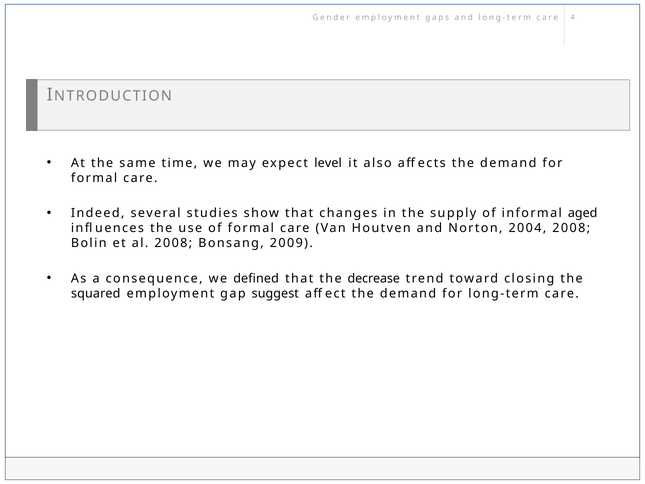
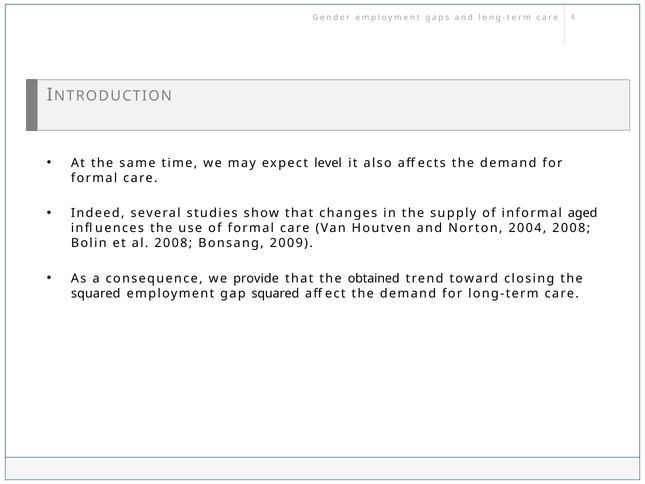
defined: defined -> provide (256, 278)
decrease: decrease -> obtained (374, 278)
gap suggest: suggest -> squared (275, 293)
